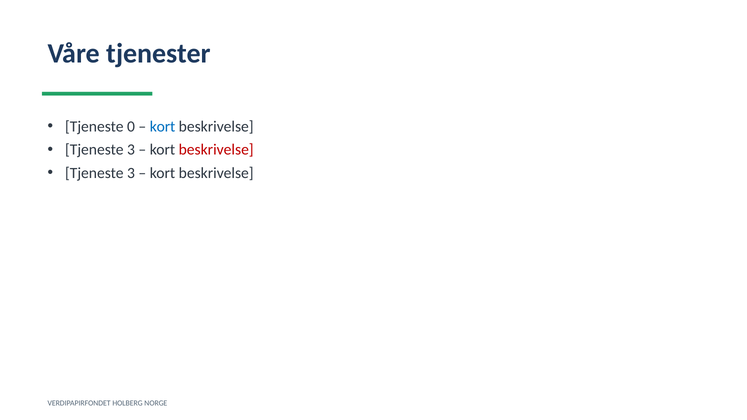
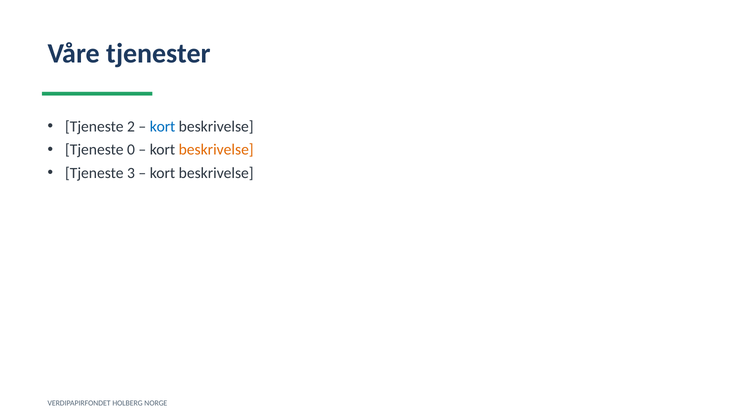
0: 0 -> 2 (131, 127)
3: 3 -> 0 (131, 150)
beskrivelse colour: red -> orange (216, 150)
